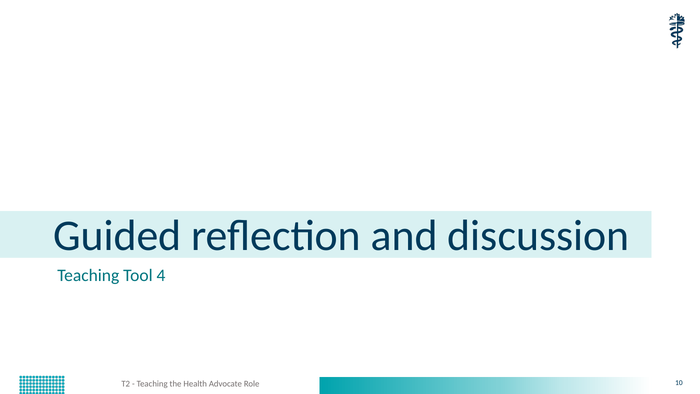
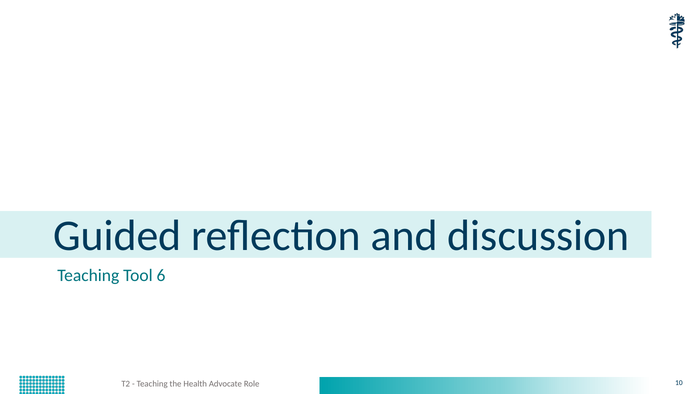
4: 4 -> 6 (161, 275)
